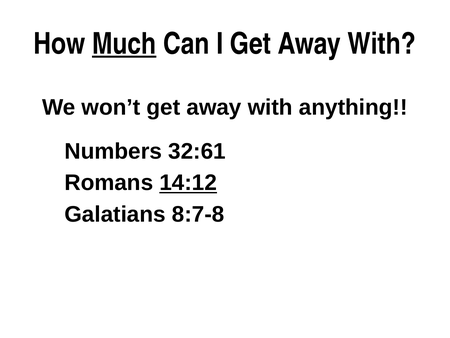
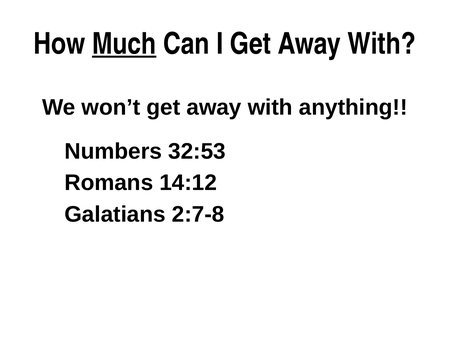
32:61: 32:61 -> 32:53 (197, 151)
14:12 underline: present -> none (188, 183)
8:7-8: 8:7-8 -> 2:7-8 (198, 214)
